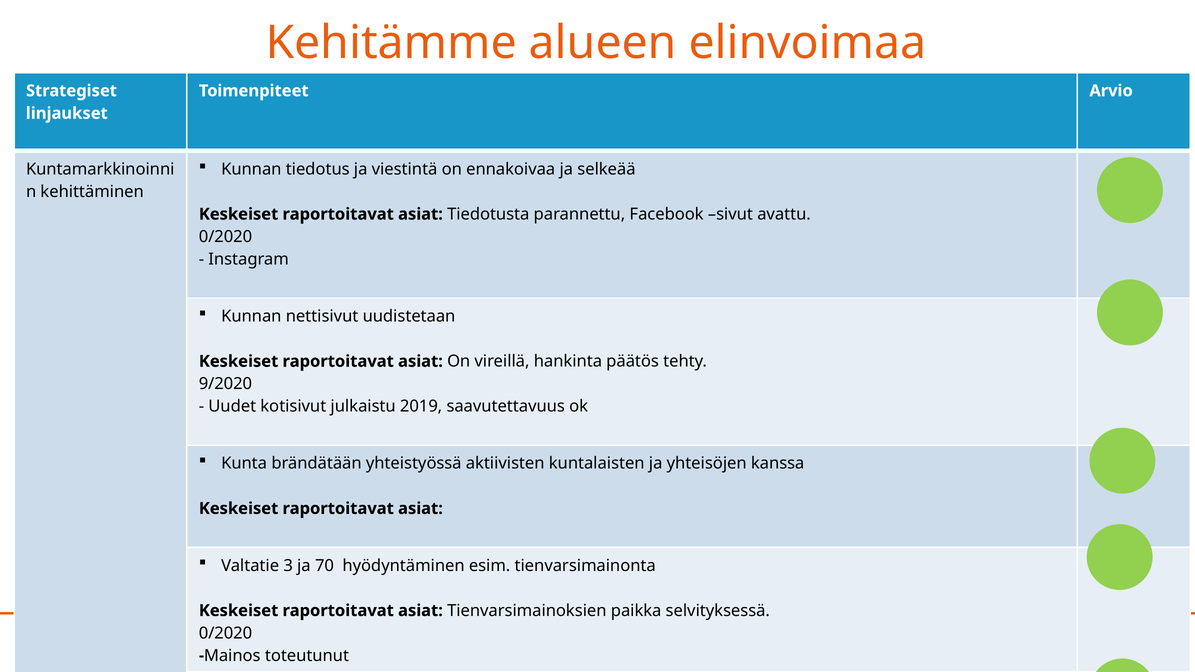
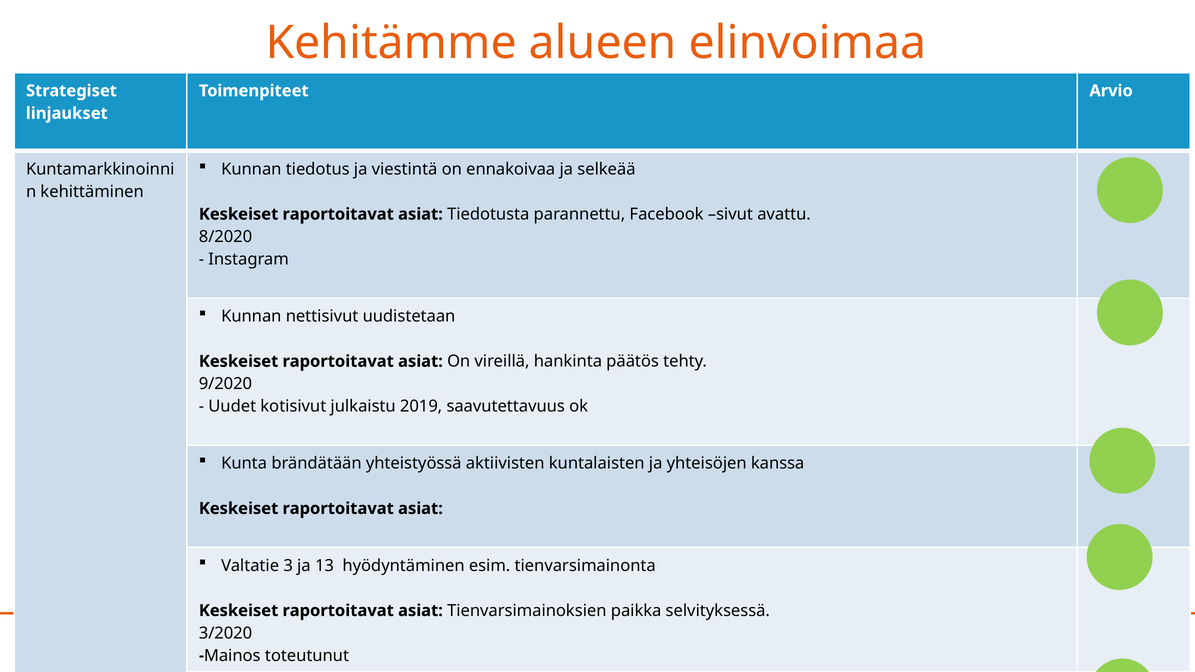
0/2020: 0/2020 -> 8/2020 (225, 237)
70: 70 -> 13 (324, 566)
0/2020: 0/2020 -> 3/2020 (225, 633)
